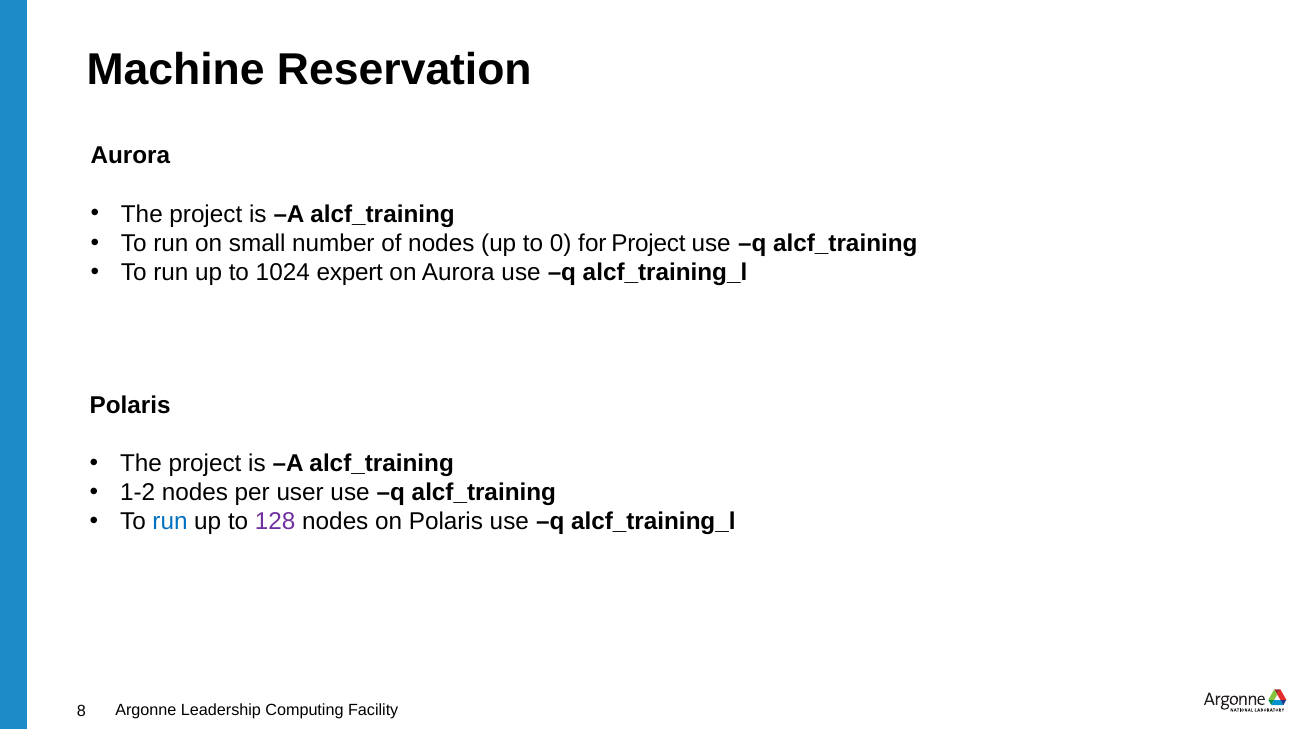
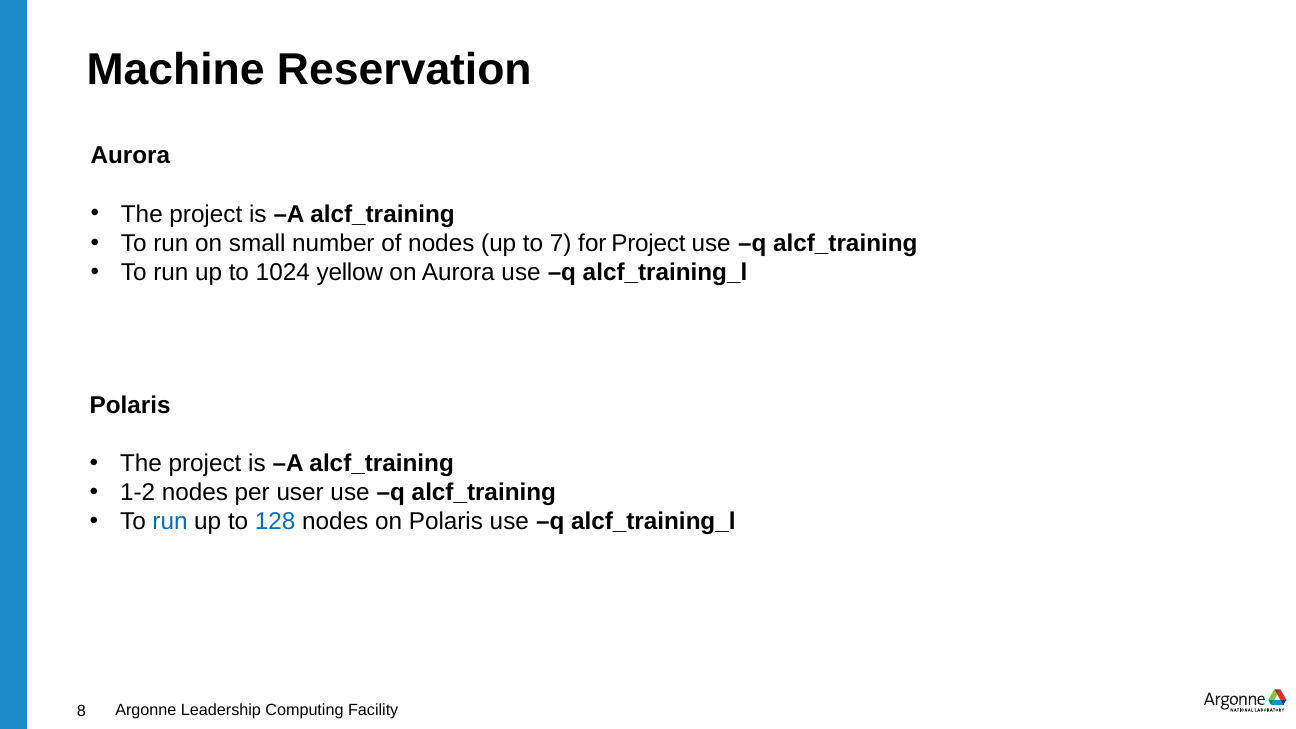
0: 0 -> 7 (561, 243)
expert: expert -> yellow (350, 272)
128 colour: purple -> blue (275, 522)
